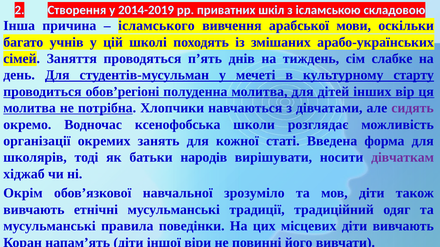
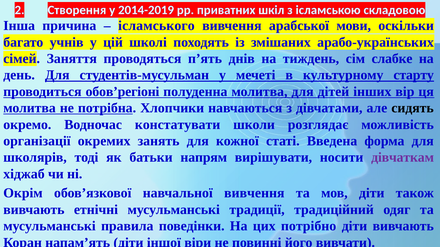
сидять colour: purple -> black (413, 108)
ксенофобська: ксенофобська -> констатувати (178, 125)
народів: народів -> напрям (204, 158)
навчальної зрозуміло: зрозуміло -> вивчення (254, 194)
місцевих: місцевих -> потрібно (309, 227)
